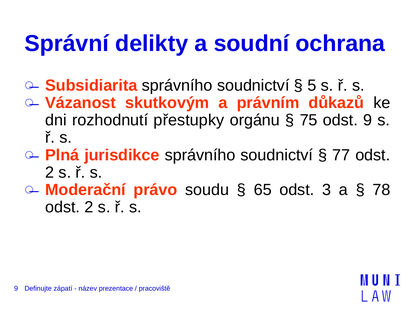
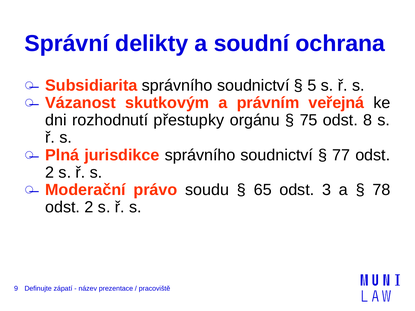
důkazů: důkazů -> veřejná (336, 103)
odst 9: 9 -> 8 (368, 120)
